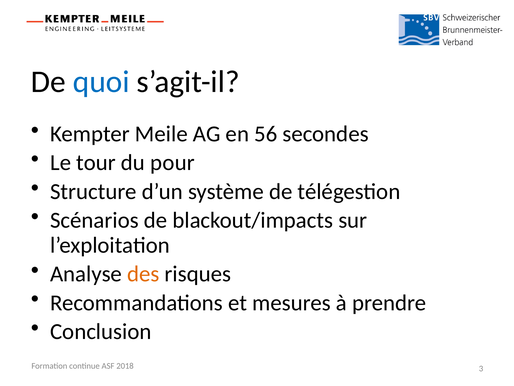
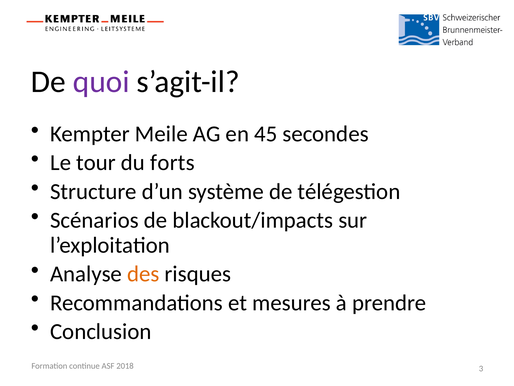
quoi colour: blue -> purple (101, 82)
56: 56 -> 45 (266, 134)
pour: pour -> forts (173, 163)
